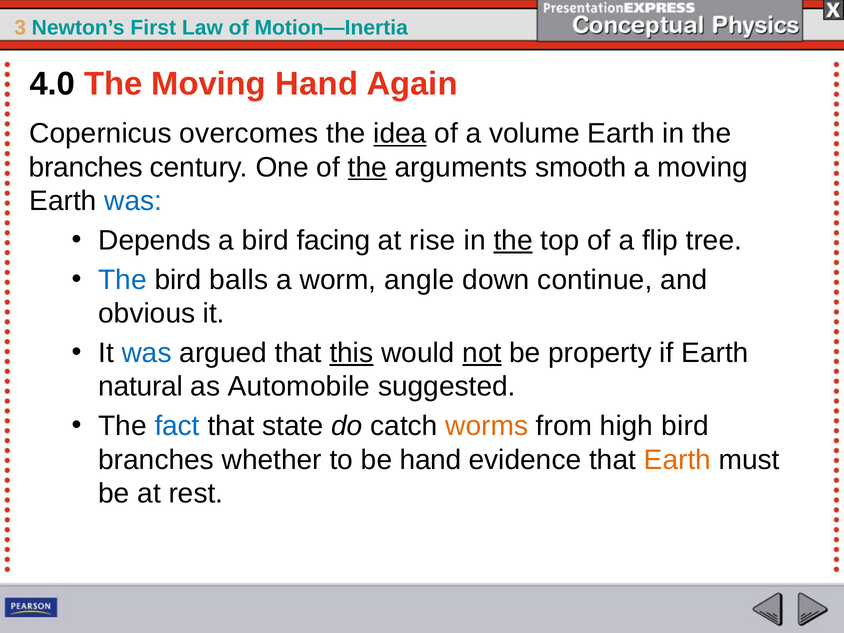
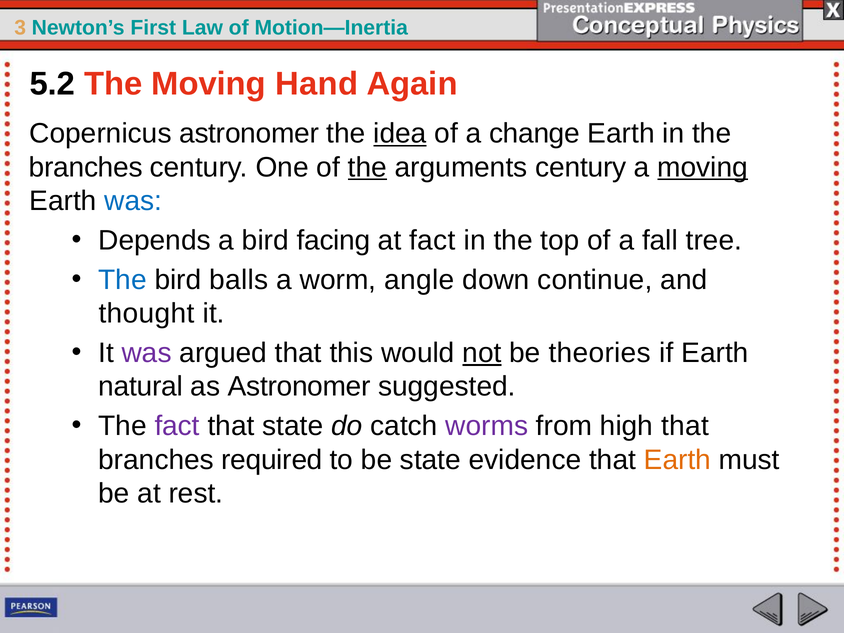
4.0: 4.0 -> 5.2 (52, 84)
Copernicus overcomes: overcomes -> astronomer (249, 134)
volume: volume -> change (535, 134)
arguments smooth: smooth -> century (581, 167)
moving underline: none -> present (703, 167)
at rise: rise -> fact (432, 240)
the underline: present -> none (513, 240)
flip: flip -> fall (660, 240)
obvious: obvious -> thought (147, 314)
was colour: blue -> purple (147, 353)
this underline: present -> none (351, 353)
property: property -> theories (600, 353)
as Automobile: Automobile -> Astronomer (299, 387)
fact colour: blue -> purple (177, 426)
worms colour: orange -> purple (487, 426)
high bird: bird -> that (685, 426)
whether: whether -> required (272, 460)
be hand: hand -> state (430, 460)
